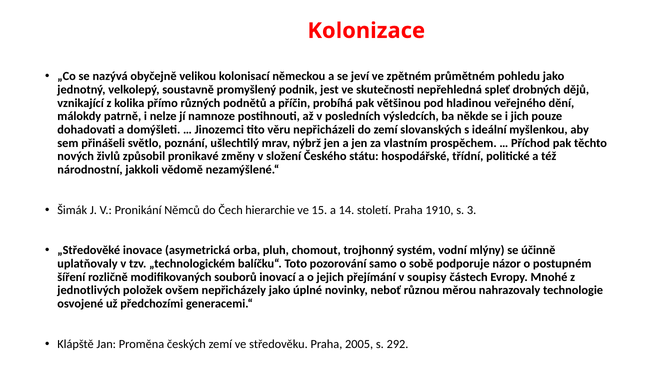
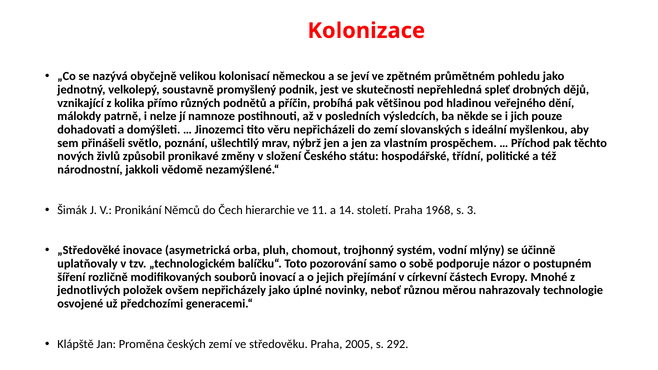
15: 15 -> 11 (319, 210)
1910: 1910 -> 1968 (439, 210)
soupisy: soupisy -> církevní (427, 277)
